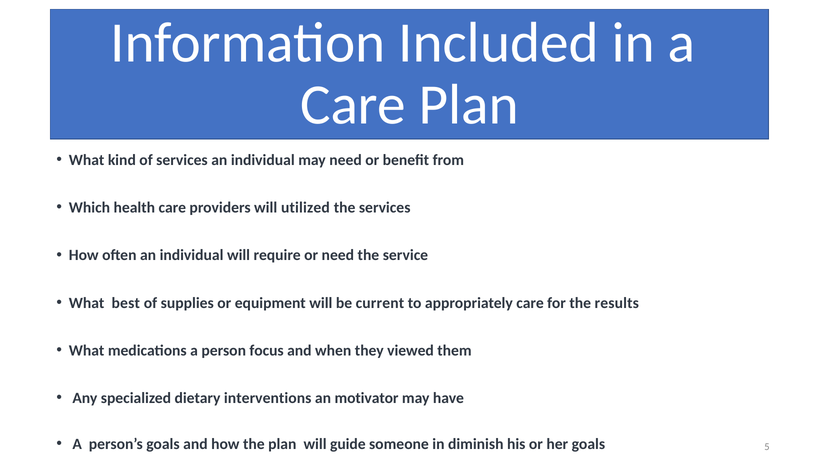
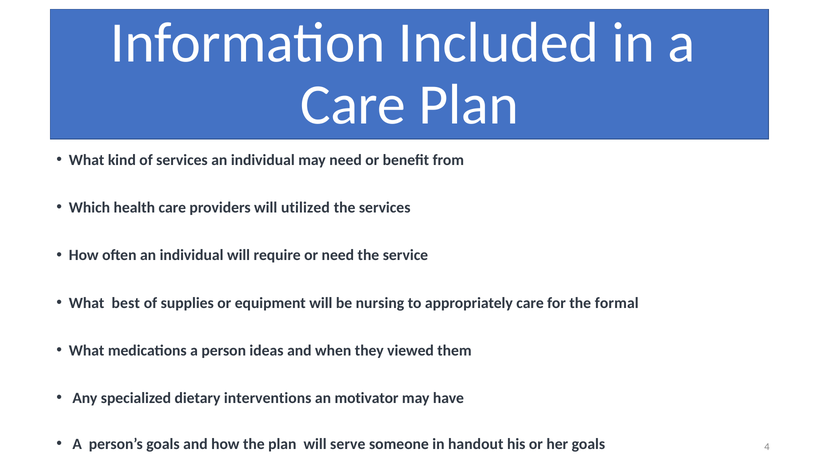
current: current -> nursing (380, 303)
results: results -> formal (617, 303)
focus: focus -> ideas (267, 351)
guide: guide -> serve (348, 444)
diminish: diminish -> handout (476, 444)
5: 5 -> 4 (767, 447)
